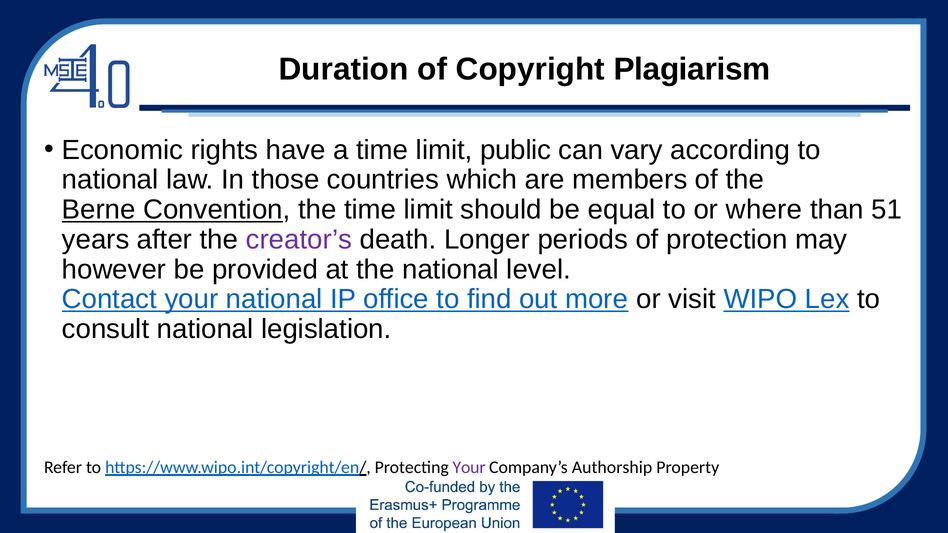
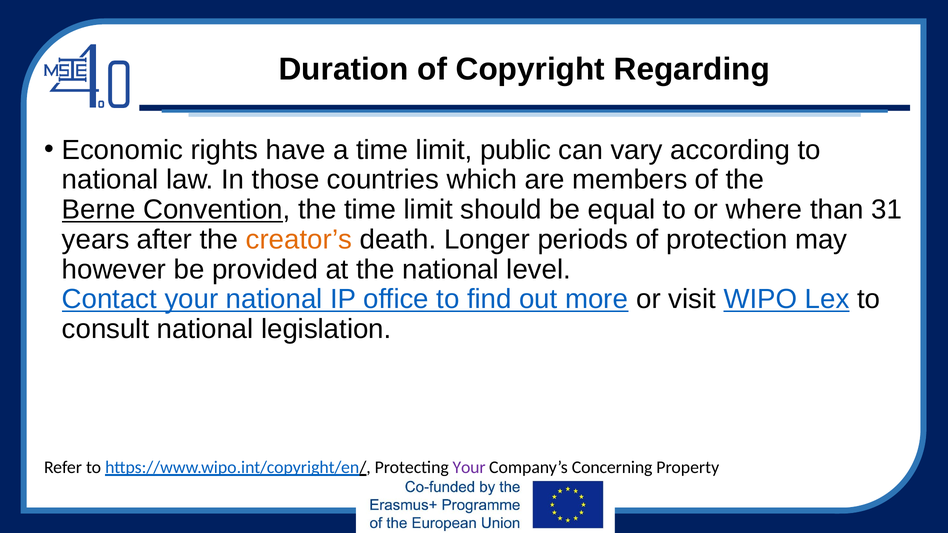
Plagiarism: Plagiarism -> Regarding (692, 69)
51: 51 -> 31 (887, 210)
creator’s colour: purple -> orange (299, 240)
Authorship: Authorship -> Concerning (612, 467)
